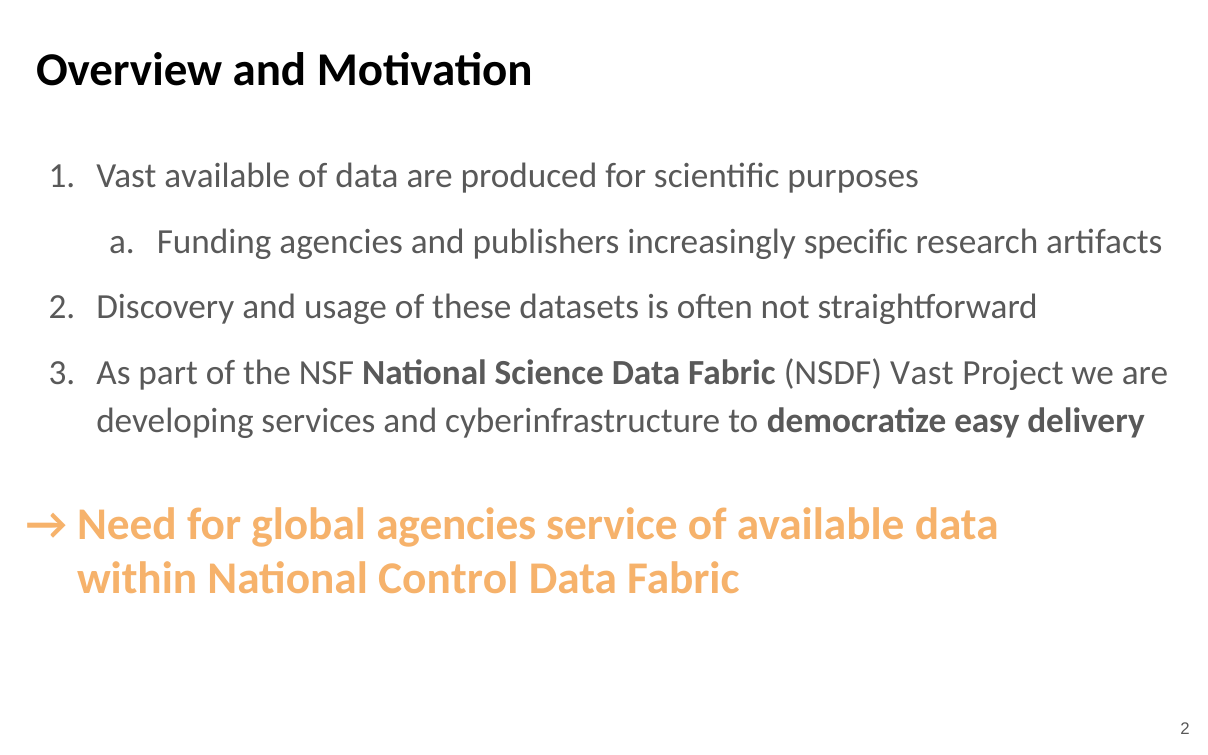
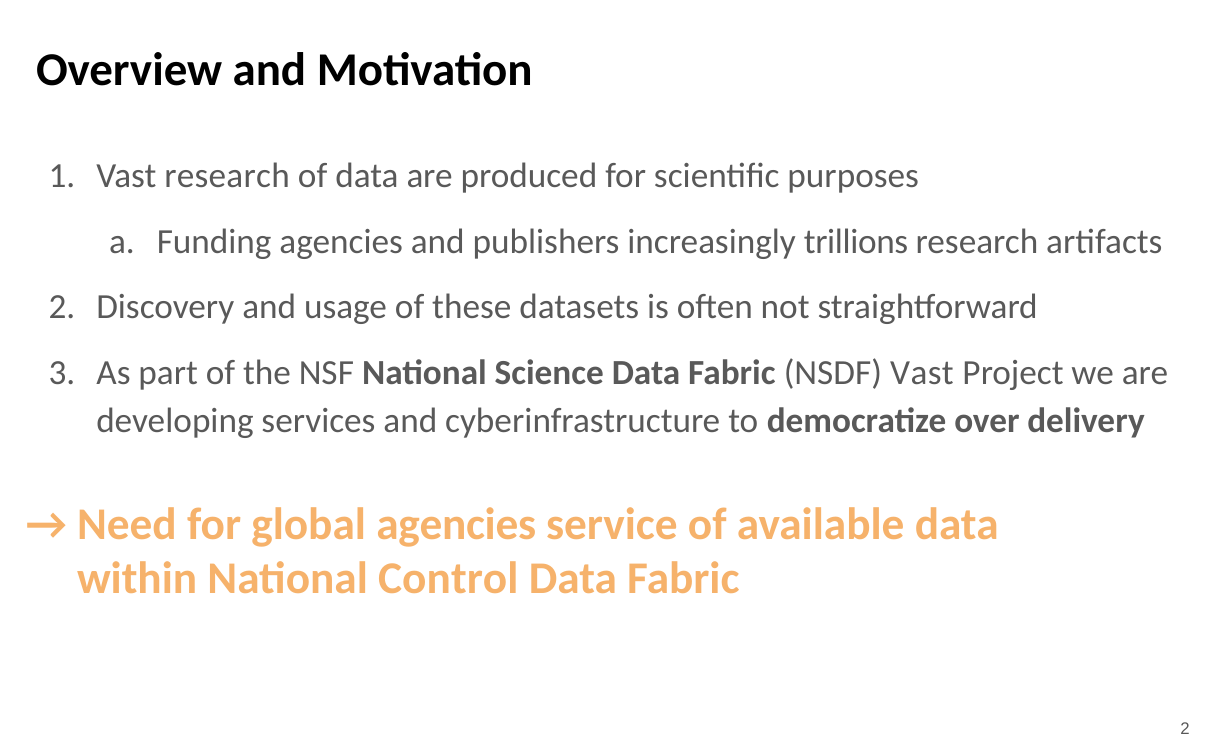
Vast available: available -> research (227, 176)
specific: specific -> trillions (856, 242)
easy: easy -> over (987, 421)
